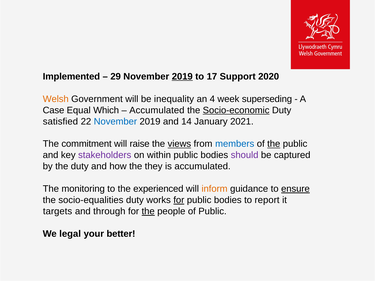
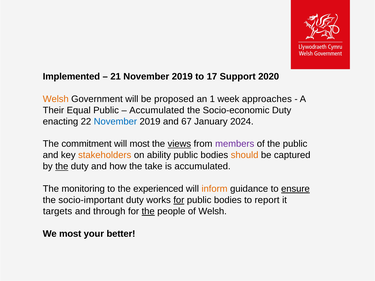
29: 29 -> 21 (116, 77)
2019 underline: present -> none (182, 77)
inequality: inequality -> proposed (174, 99)
4: 4 -> 1 (212, 99)
superseding: superseding -> approaches (267, 99)
Case: Case -> Their (53, 110)
Equal Which: Which -> Public (106, 110)
Socio-economic underline: present -> none (236, 110)
satisfied: satisfied -> enacting (60, 122)
14: 14 -> 67 (186, 122)
2021: 2021 -> 2024 (242, 122)
will raise: raise -> most (140, 144)
members colour: blue -> purple (235, 144)
the underline: present -> none (274, 144)
stakeholders colour: purple -> orange (105, 155)
within: within -> ability (159, 155)
should colour: purple -> orange (245, 155)
the underline: none -> present (62, 167)
they: they -> take (154, 167)
socio-equalities: socio-equalities -> socio-important (91, 200)
of Public: Public -> Welsh (213, 212)
We legal: legal -> most (70, 234)
